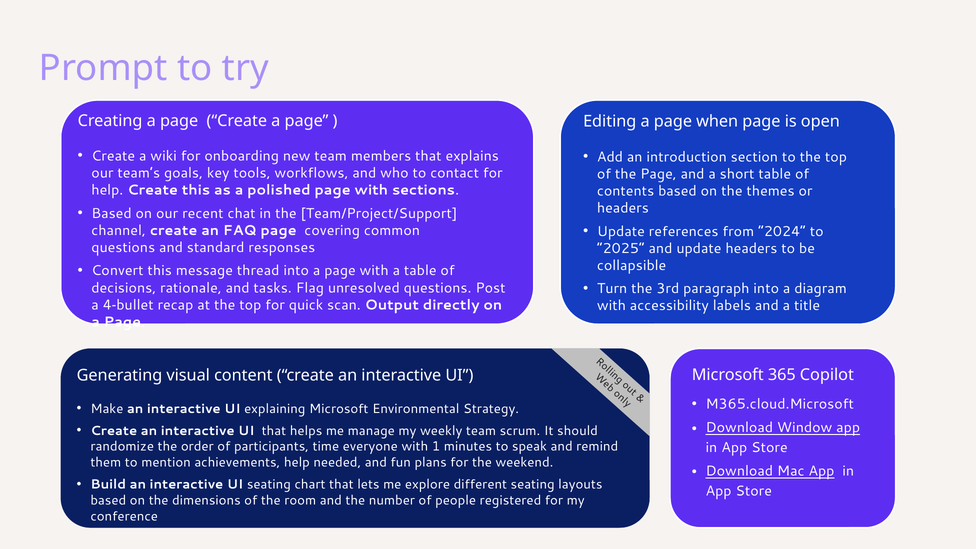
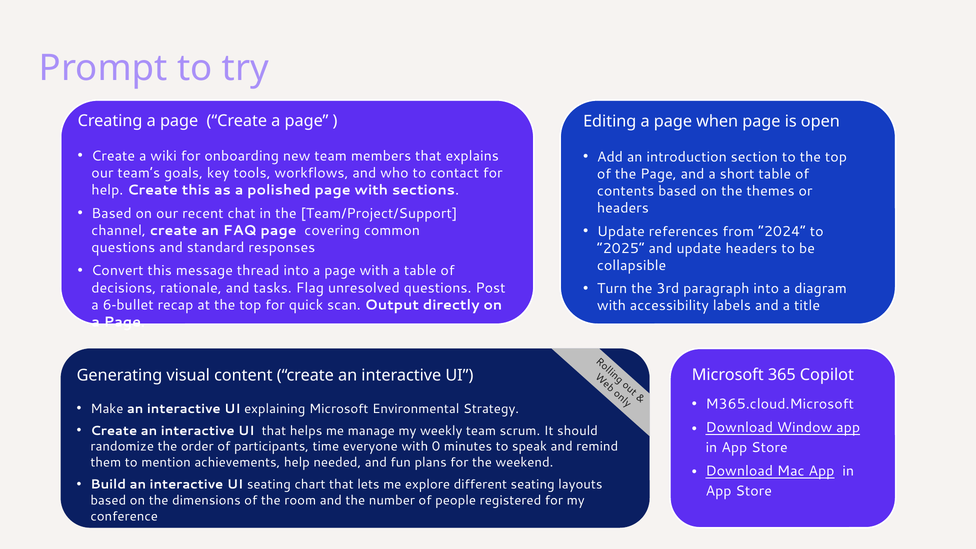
4: 4 -> 6 (107, 305)
1: 1 -> 0 (436, 447)
